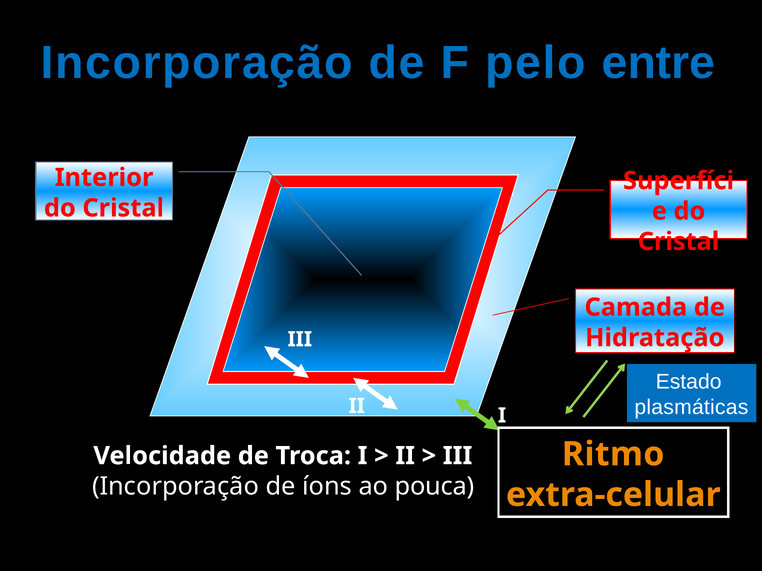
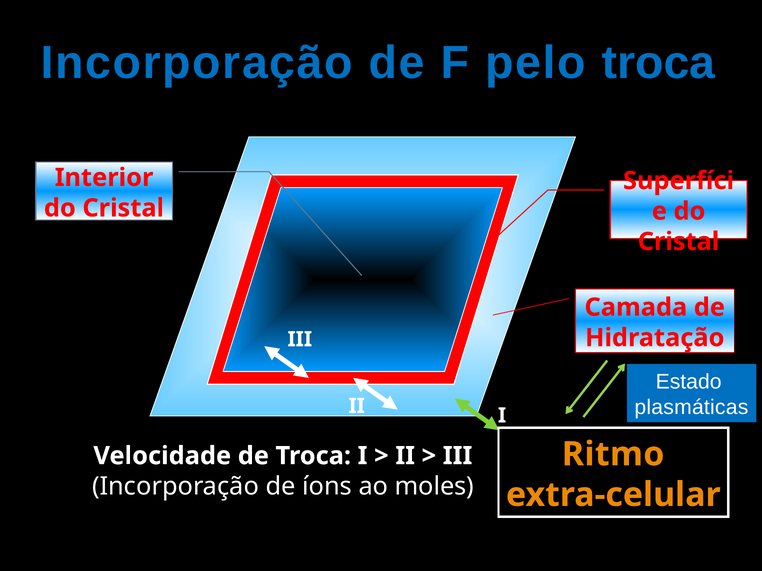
pelo entre: entre -> troca (658, 63)
pouca: pouca -> moles (434, 487)
